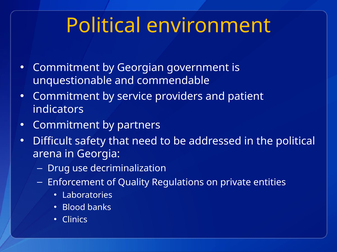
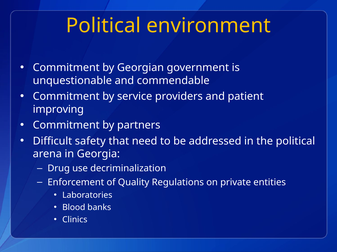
indicators: indicators -> improving (58, 110)
